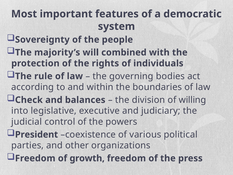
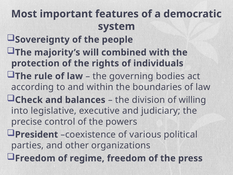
judicial: judicial -> precise (27, 122)
growth: growth -> regime (87, 158)
